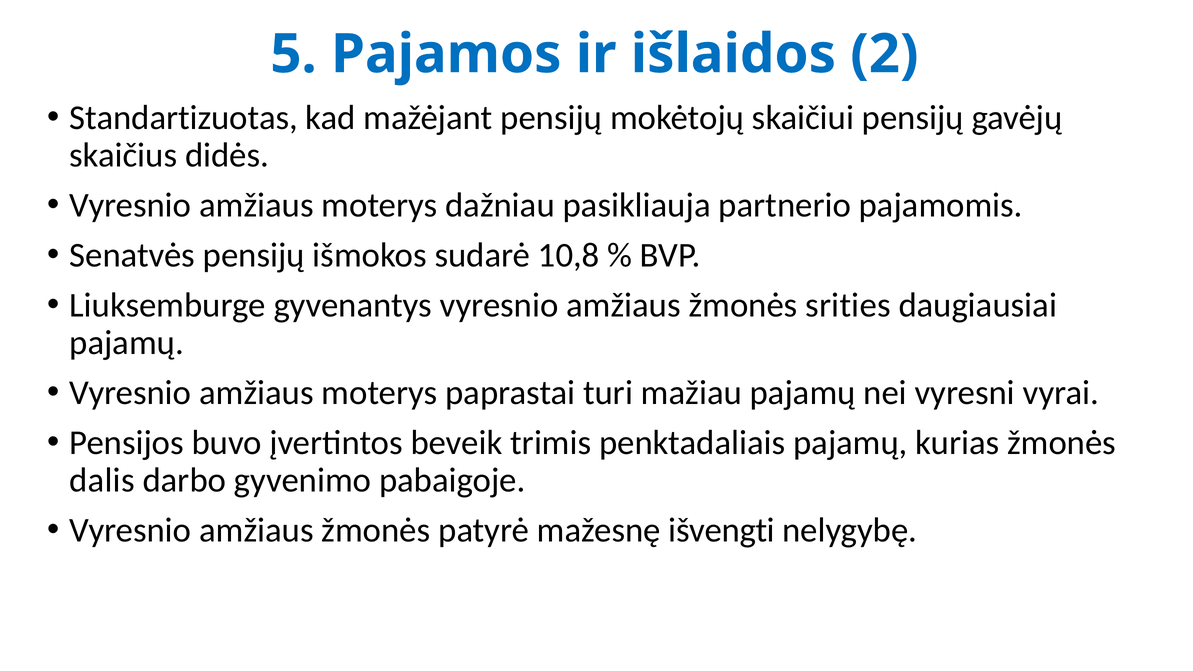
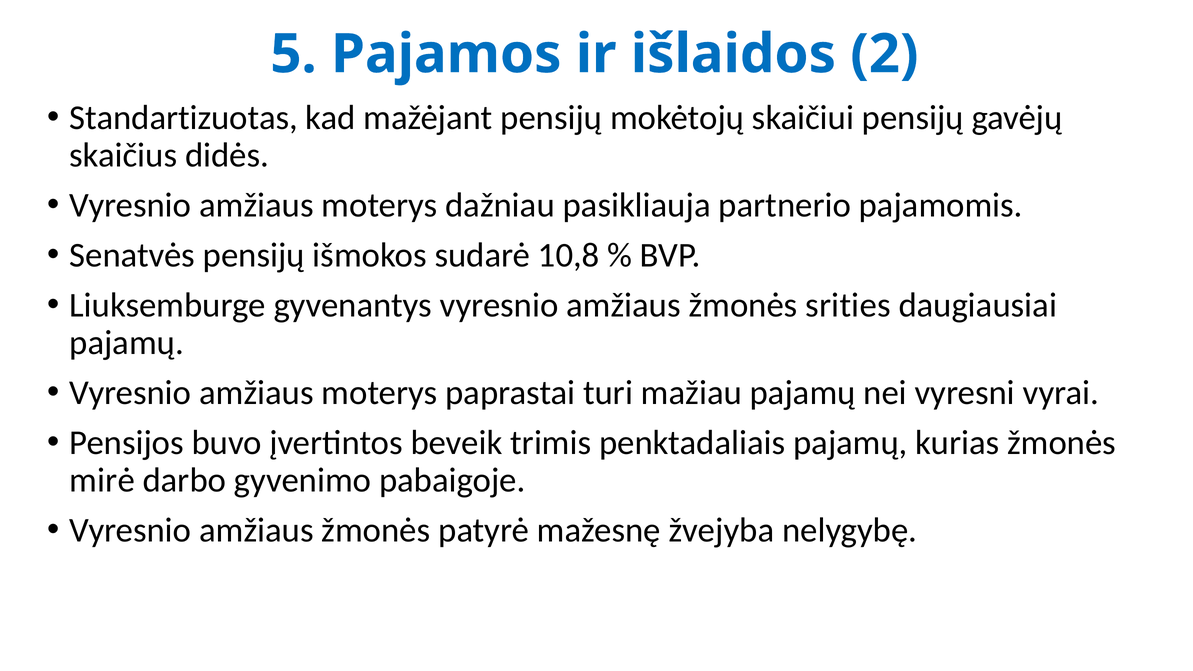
dalis: dalis -> mirė (102, 480)
išvengti: išvengti -> žvejyba (721, 530)
